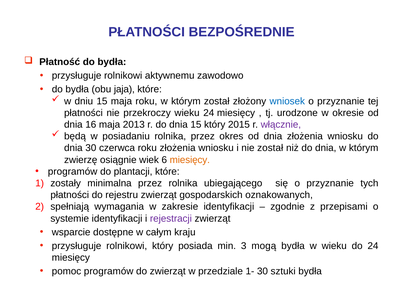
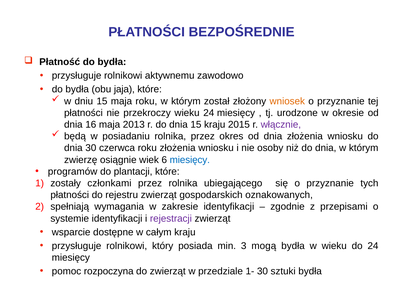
wniosek colour: blue -> orange (287, 101)
15 który: który -> kraju (215, 125)
nie został: został -> osoby (270, 148)
miesięcy colour: orange -> blue (190, 160)
minimalna: minimalna -> członkami (109, 183)
pomoc programów: programów -> rozpoczyna (109, 271)
